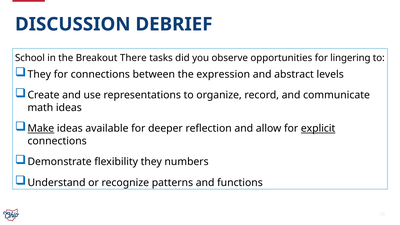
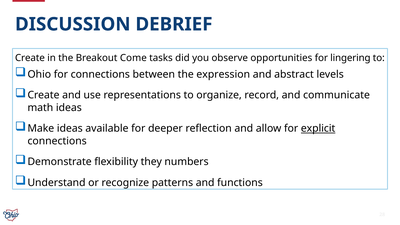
School: School -> Create (30, 58)
There: There -> Come (133, 58)
They: They -> Ohio (39, 74)
Make underline: present -> none (41, 128)
